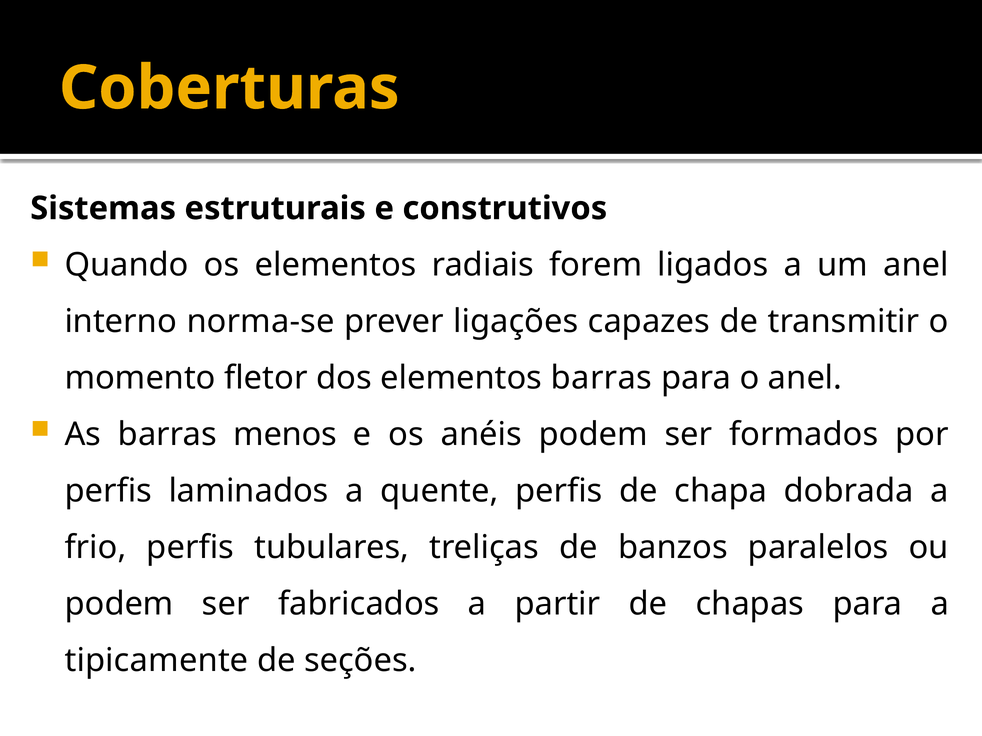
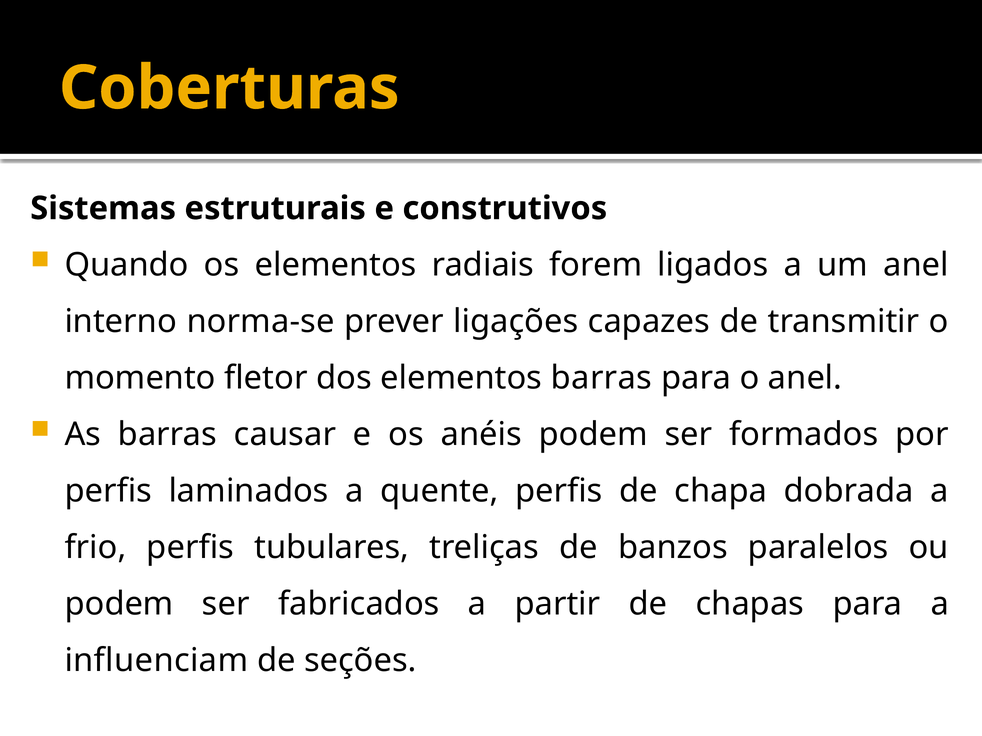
menos: menos -> causar (285, 435)
tipicamente: tipicamente -> influenciam (156, 661)
